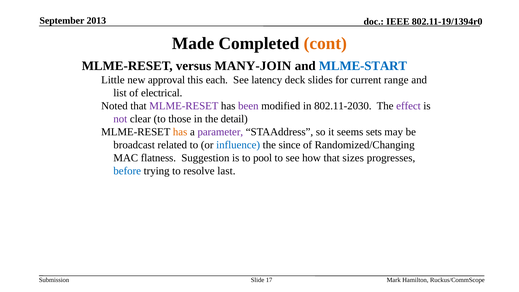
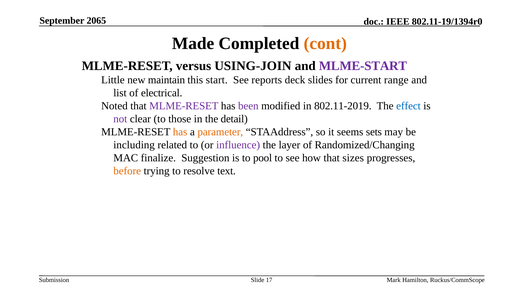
2013: 2013 -> 2065 (96, 21)
MANY-JOIN: MANY-JOIN -> USING-JOIN (253, 66)
MLME-START colour: blue -> purple (363, 66)
approval: approval -> maintain (166, 80)
each: each -> start (217, 80)
latency: latency -> reports (267, 80)
802.11-2030: 802.11-2030 -> 802.11-2019 (343, 106)
effect colour: purple -> blue (408, 106)
parameter colour: purple -> orange (220, 132)
broadcast: broadcast -> including (134, 145)
influence colour: blue -> purple (238, 145)
since: since -> layer (289, 145)
flatness: flatness -> finalize (158, 158)
before colour: blue -> orange (127, 171)
last: last -> text (227, 171)
